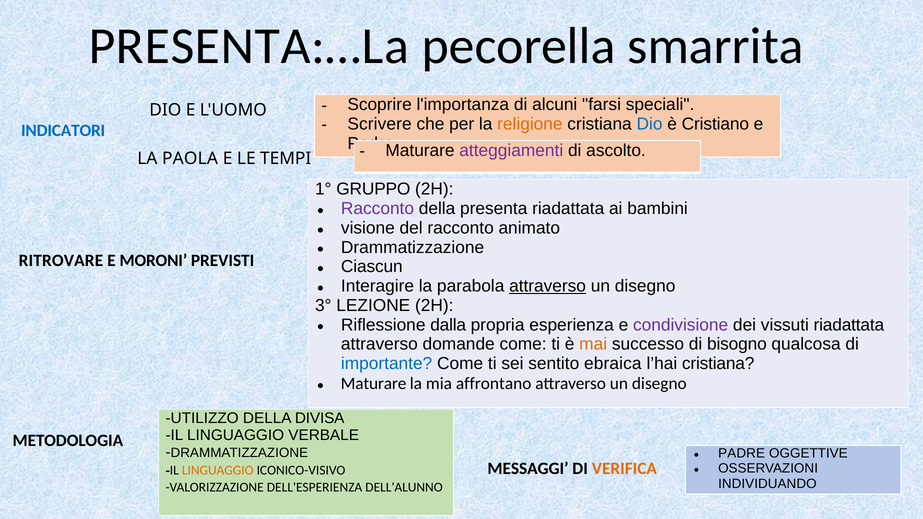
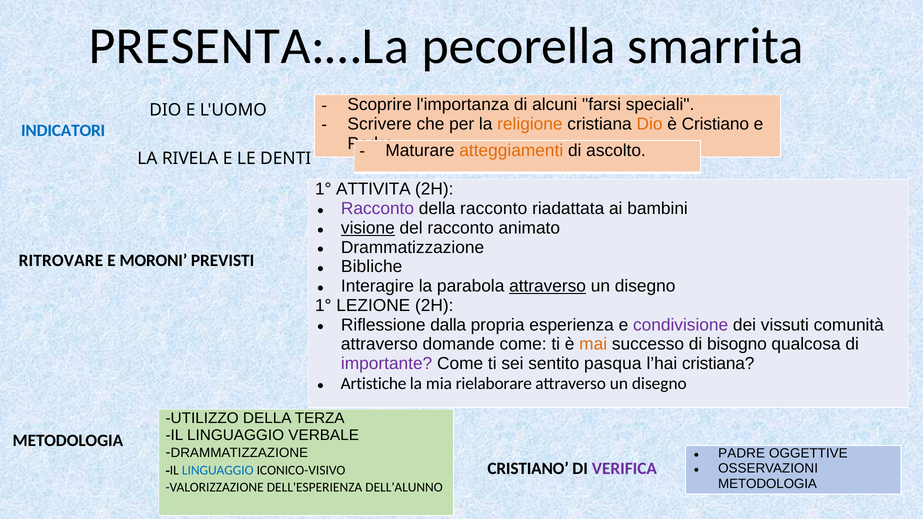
Dio colour: blue -> orange (650, 124)
PAOLA: PAOLA -> RIVELA (190, 158)
TEMPI: TEMPI -> DENTI (286, 158)
atteggiamenti colour: purple -> orange (511, 150)
GRUPPO: GRUPPO -> ATTIVITA (373, 189)
della presenta: presenta -> racconto (494, 209)
visione underline: none -> present (368, 228)
Ciascun: Ciascun -> Bibliche (372, 267)
3°: 3° -> 1° (323, 306)
vissuti riadattata: riadattata -> comunità (849, 325)
importante colour: blue -> purple (387, 364)
ebraica: ebraica -> pasqua (613, 364)
Maturare: Maturare -> Artistiche (374, 384)
affrontano: affrontano -> rielaborare (494, 384)
DIVISA: DIVISA -> TERZA (320, 418)
MESSAGGI: MESSAGGI -> CRISTIANO (528, 468)
VERIFICA colour: orange -> purple (624, 468)
LINGUAGGIO colour: orange -> blue (218, 471)
INDIVIDUANDO: INDIVIDUANDO -> METODOLOGIA (767, 484)
